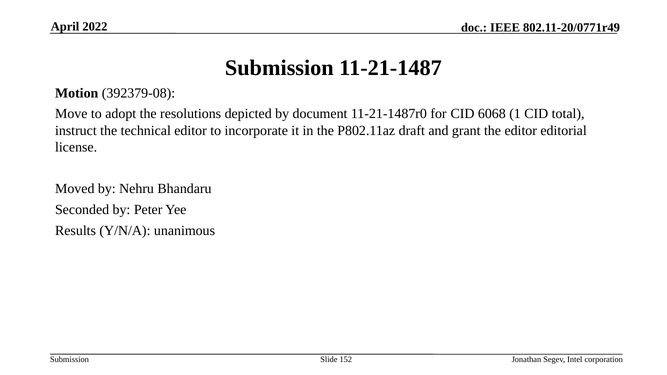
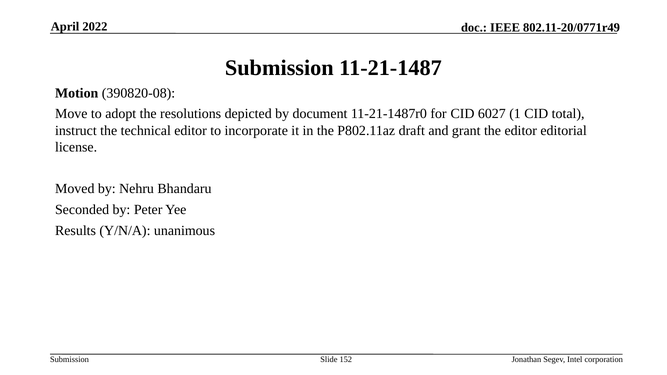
392379-08: 392379-08 -> 390820-08 (139, 93)
6068: 6068 -> 6027 (492, 114)
